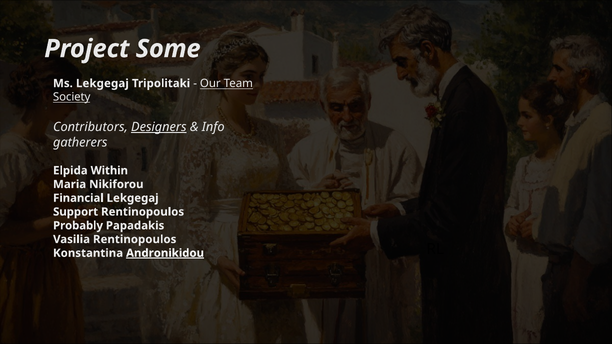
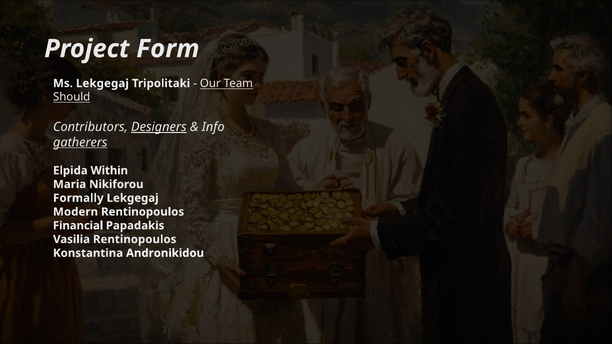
Some: Some -> Form (168, 49)
Society: Society -> Should (72, 97)
gatherers underline: none -> present (80, 142)
Financial: Financial -> Formally (78, 198)
Support: Support -> Modern (76, 212)
Probably: Probably -> Financial (78, 226)
Andronikidou underline: present -> none (165, 253)
